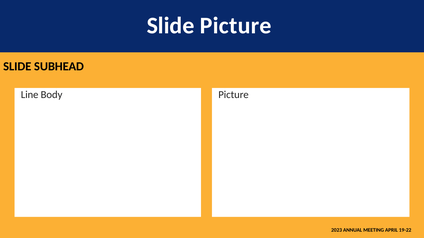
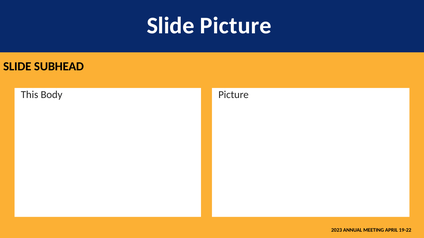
Line: Line -> This (30, 95)
